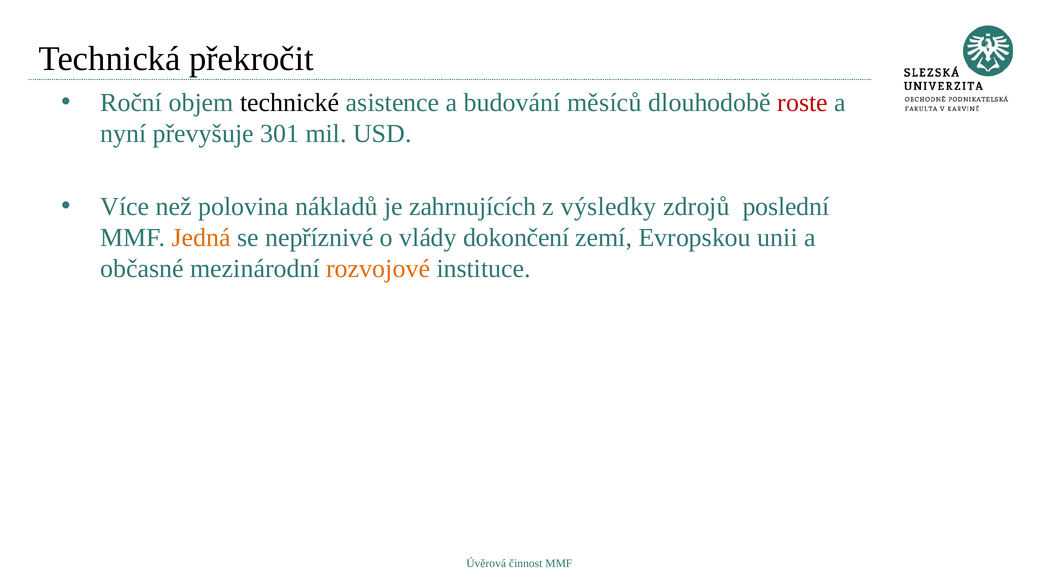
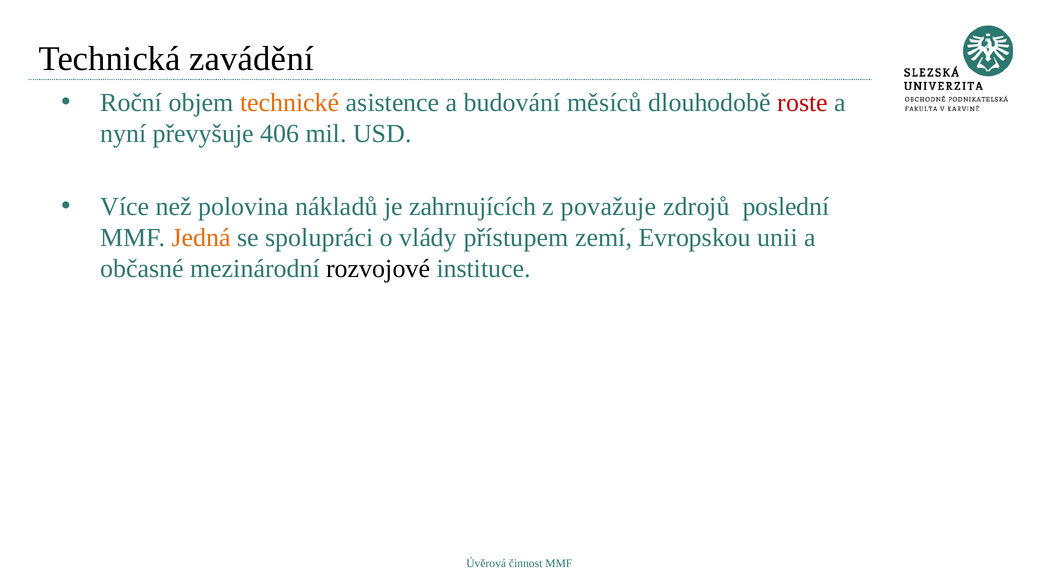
překročit: překročit -> zavádění (251, 59)
technické colour: black -> orange (290, 102)
301: 301 -> 406 (280, 134)
výsledky: výsledky -> považuje (609, 206)
nepříznivé: nepříznivé -> spolupráci (319, 237)
dokončení: dokončení -> přístupem (516, 237)
rozvojové colour: orange -> black (378, 269)
